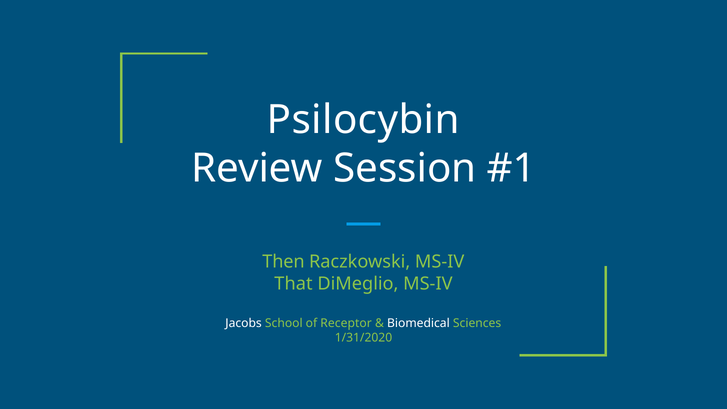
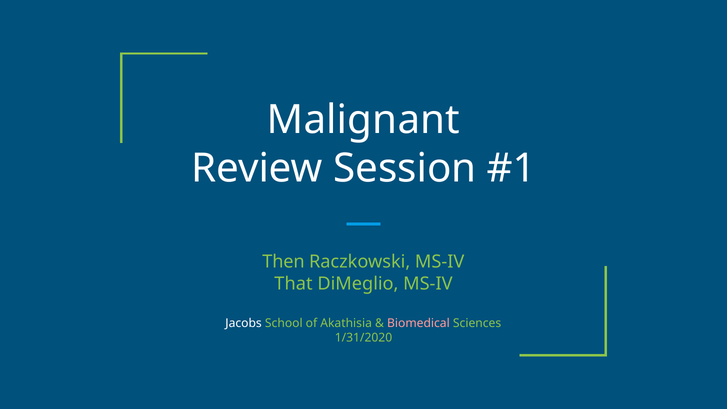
Psilocybin: Psilocybin -> Malignant (363, 120)
Receptor: Receptor -> Akathisia (346, 323)
Biomedical colour: white -> pink (418, 323)
